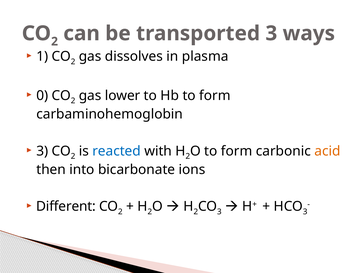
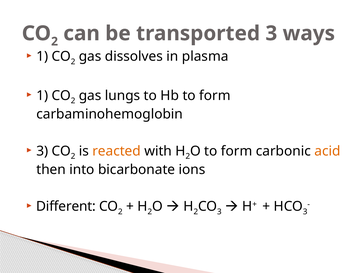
0: 0 -> 1 (42, 96)
lower: lower -> lungs (123, 96)
reacted colour: blue -> orange (117, 151)
